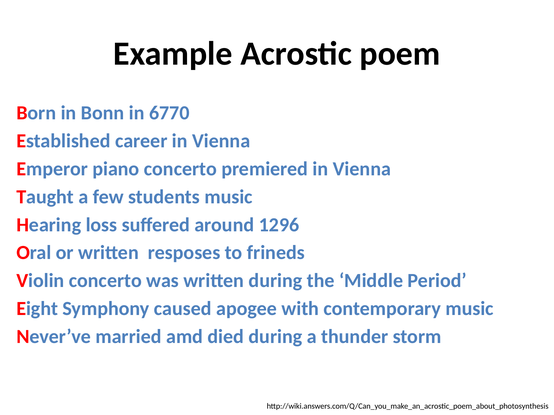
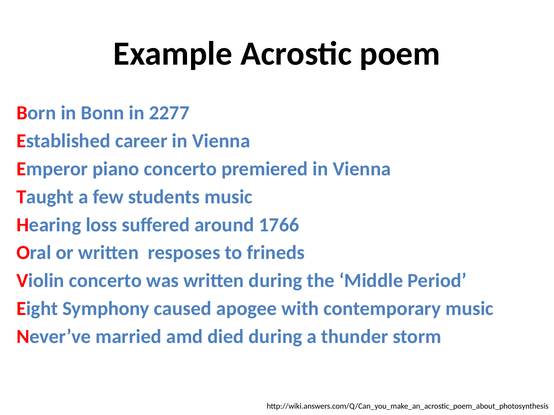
6770: 6770 -> 2277 (169, 113)
1296: 1296 -> 1766 (279, 225)
